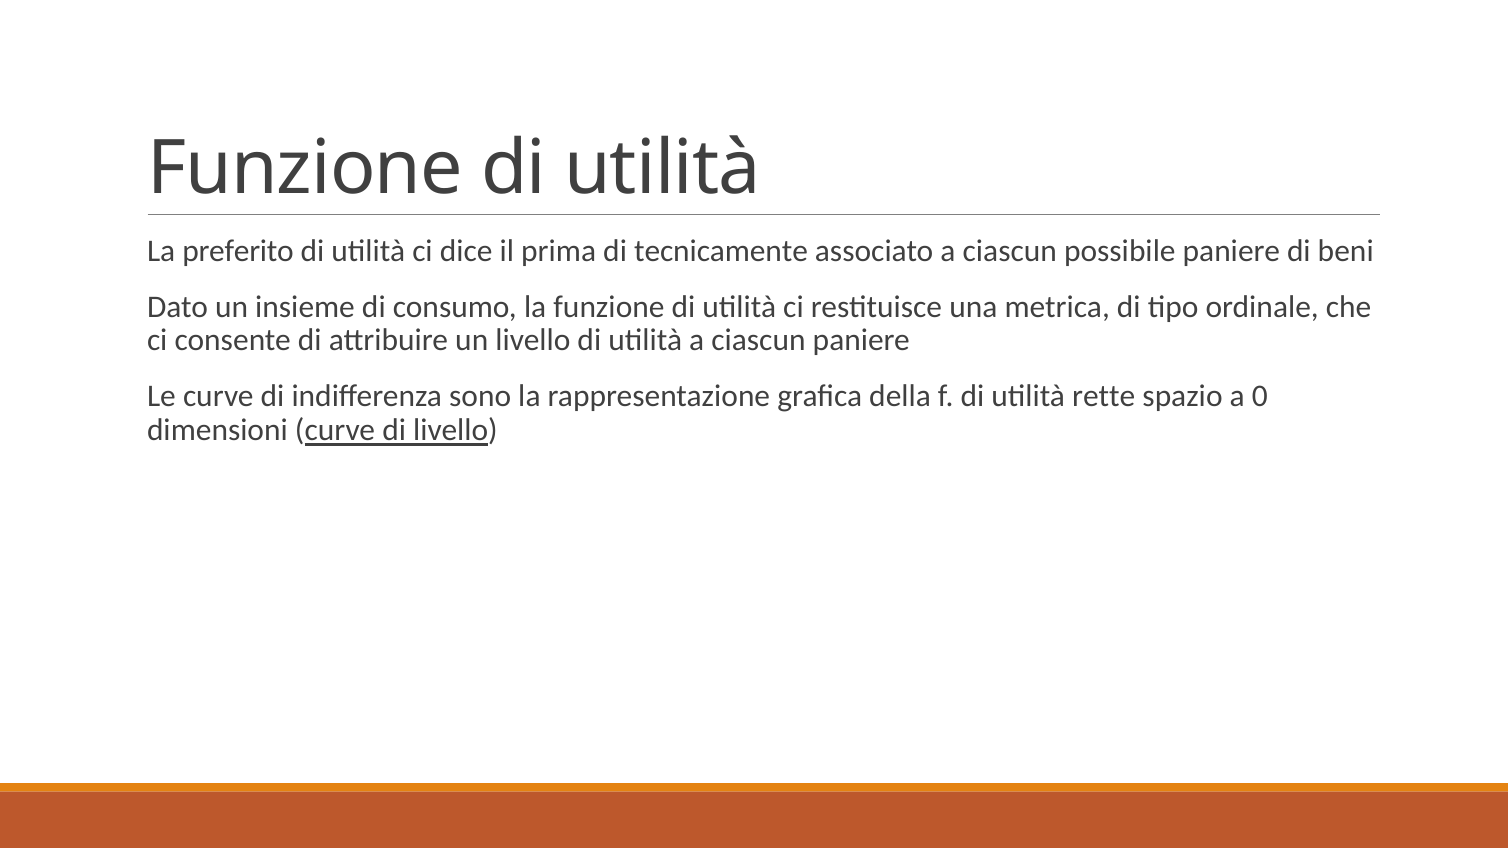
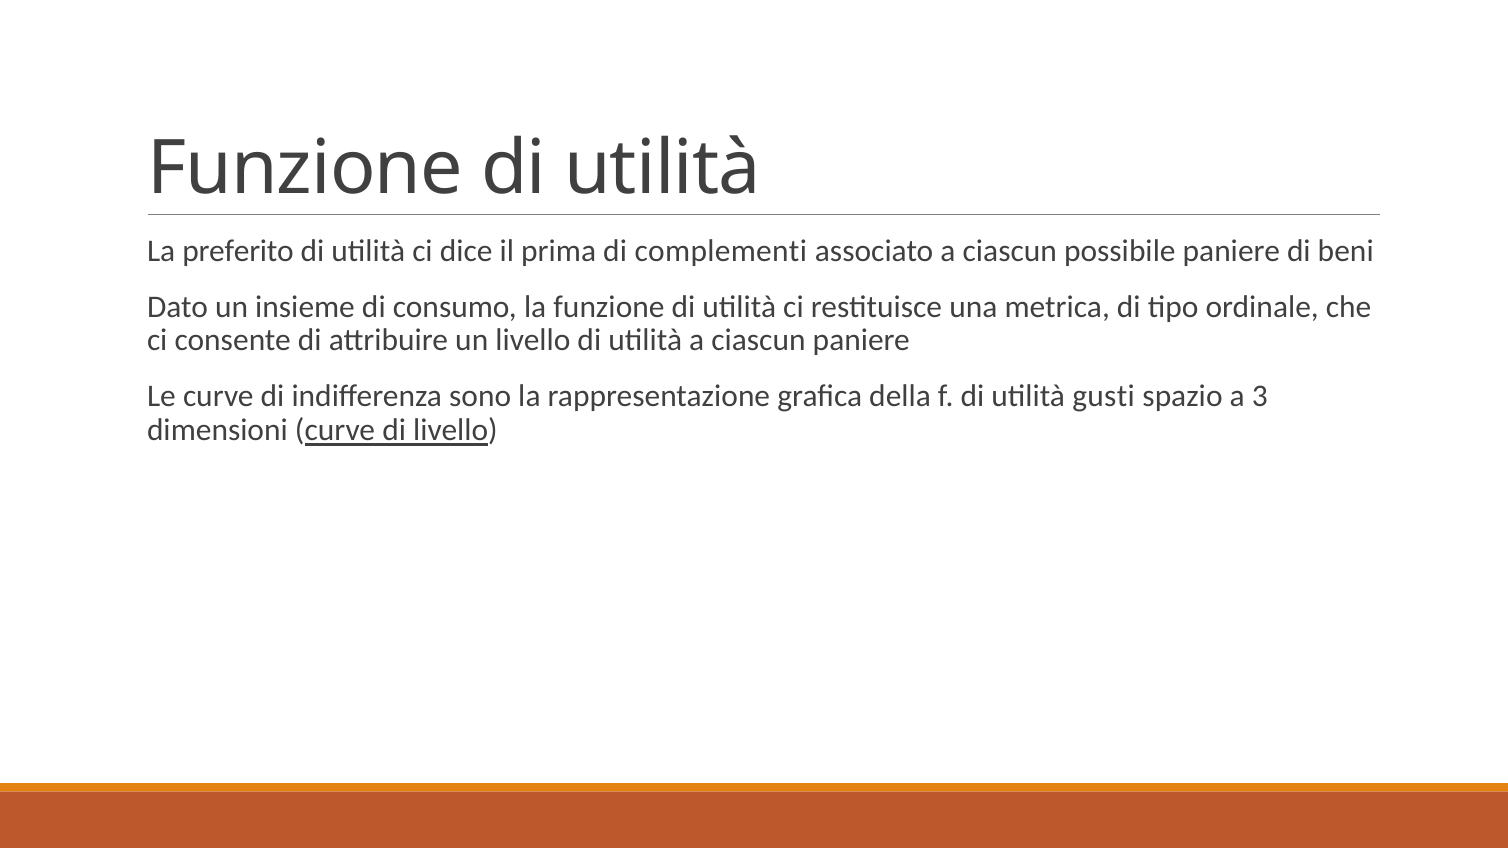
tecnicamente: tecnicamente -> complementi (721, 251)
rette: rette -> gusti (1104, 397)
0: 0 -> 3 (1260, 397)
